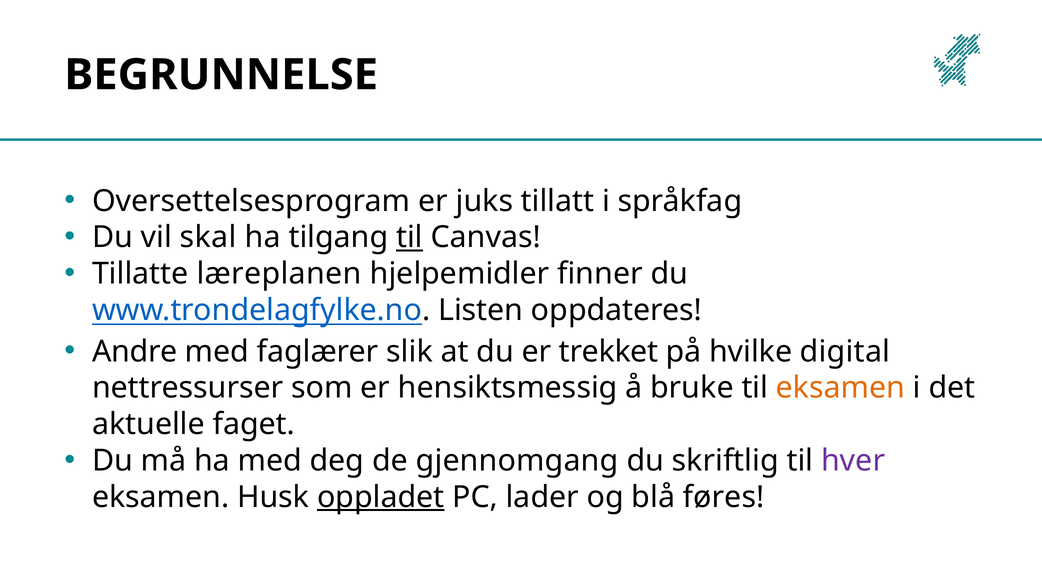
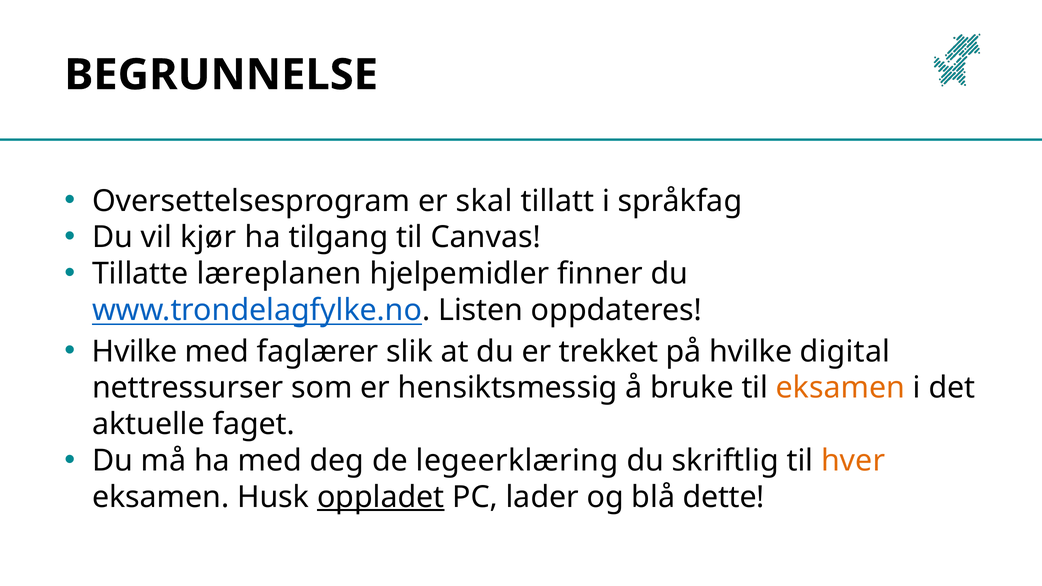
juks: juks -> skal (484, 201)
skal: skal -> kjør (208, 237)
til underline: present -> none (410, 237)
Andre: Andre -> Hvilke (135, 352)
gjennomgang: gjennomgang -> legeerklæring (517, 461)
hver colour: purple -> orange (853, 461)
føres: føres -> dette (724, 497)
